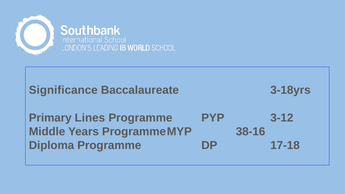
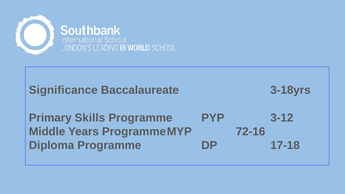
Lines: Lines -> Skills (90, 118)
38-16: 38-16 -> 72-16 (251, 132)
